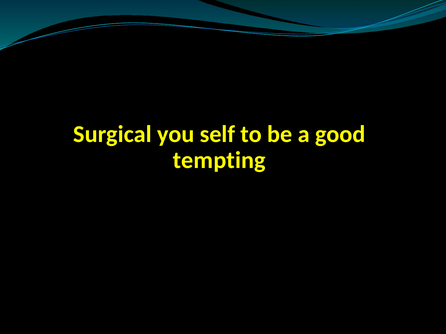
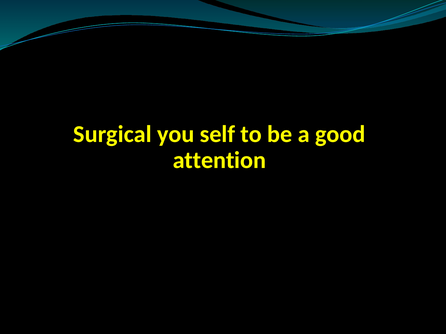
tempting: tempting -> attention (219, 160)
